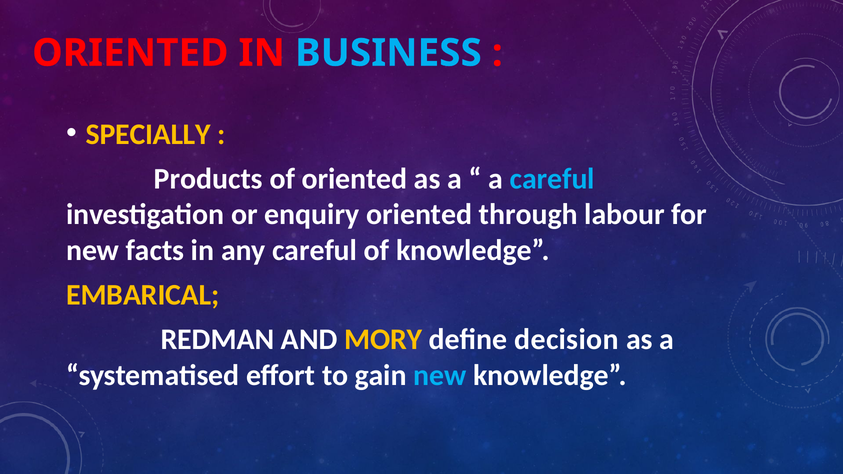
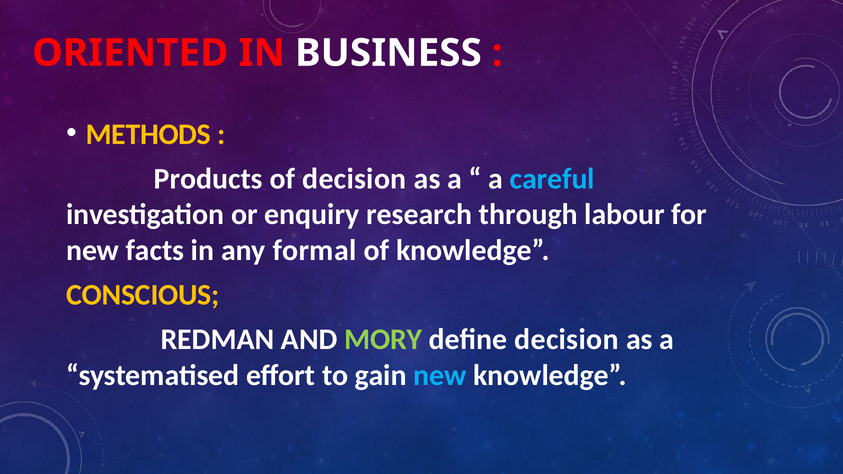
BUSINESS colour: light blue -> white (388, 53)
SPECIALLY: SPECIALLY -> METHODS (148, 134)
of oriented: oriented -> decision (354, 179)
enquiry oriented: oriented -> research (419, 215)
any careful: careful -> formal (314, 251)
EMBARICAL: EMBARICAL -> CONSCIOUS (143, 295)
MORY colour: yellow -> light green (383, 340)
